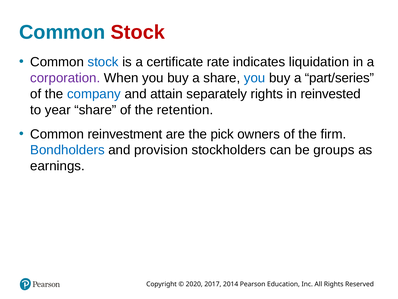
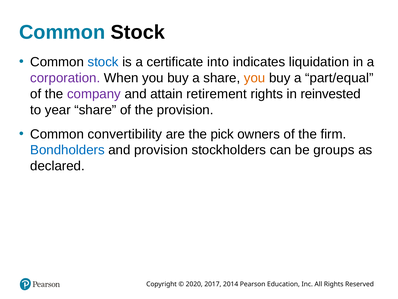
Stock colour: red -> black (138, 32)
rate: rate -> into (218, 62)
you colour: blue -> orange (255, 78)
part/series: part/series -> part/equal (339, 78)
company colour: blue -> purple (94, 94)
separately: separately -> retirement (217, 94)
the retention: retention -> provision (185, 110)
reinvestment: reinvestment -> convertibility (125, 134)
earnings: earnings -> declared (57, 166)
